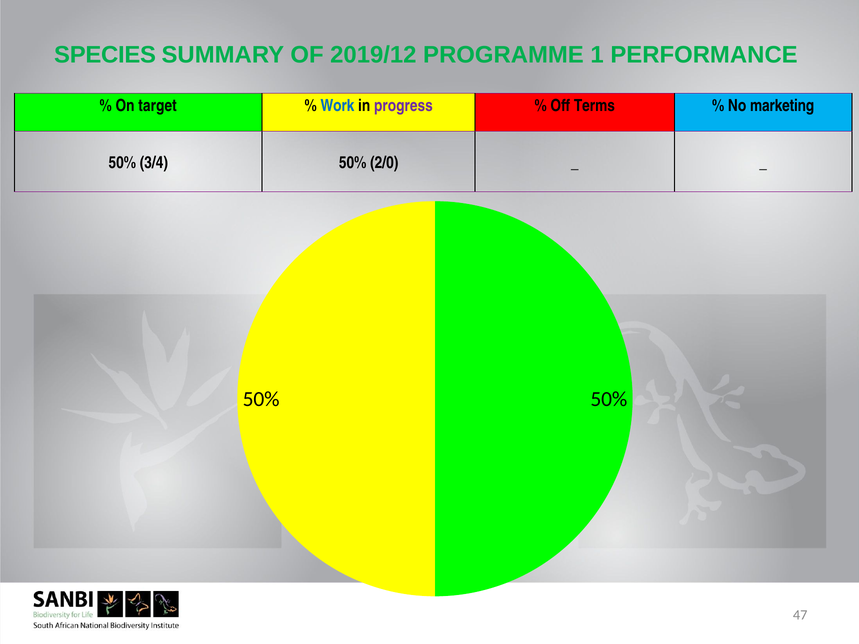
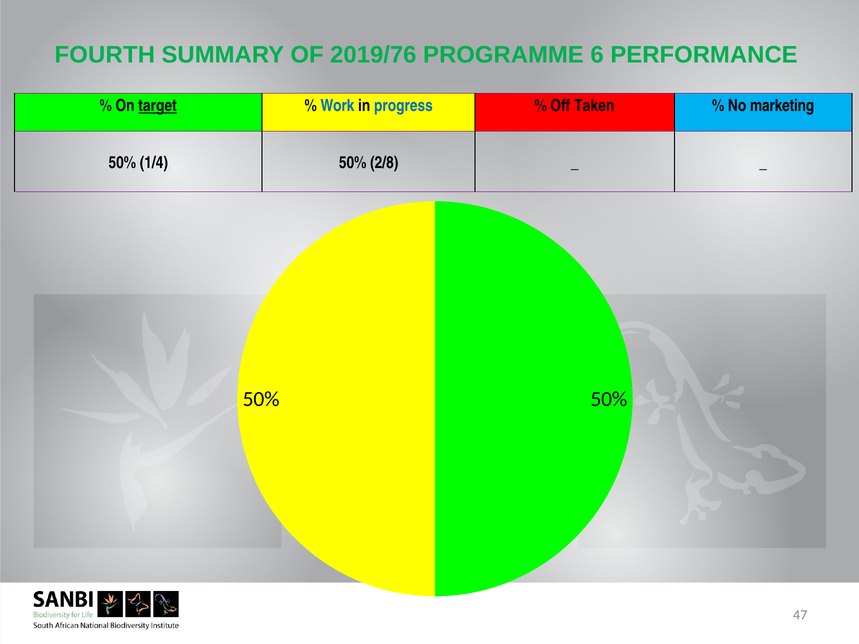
SPECIES: SPECIES -> FOURTH (105, 55)
2019/12: 2019/12 -> 2019/76 (373, 55)
1: 1 -> 6 (597, 55)
target underline: none -> present (158, 106)
progress colour: purple -> blue (403, 106)
Terms: Terms -> Taken (594, 106)
3/4: 3/4 -> 1/4 (154, 163)
2/0: 2/0 -> 2/8 (384, 163)
